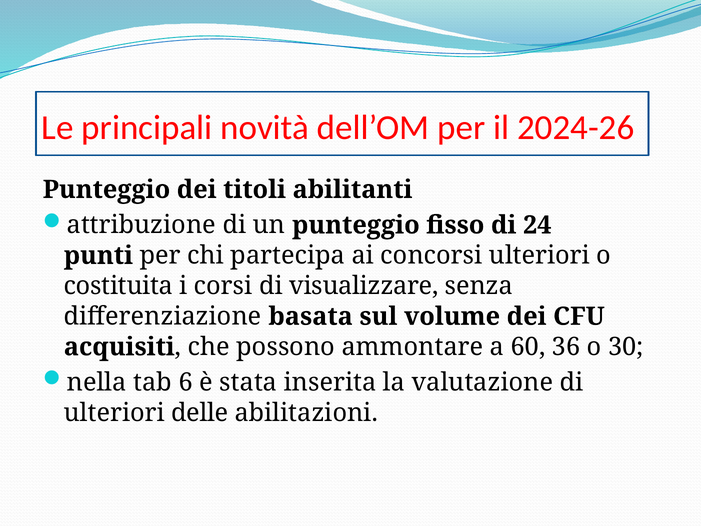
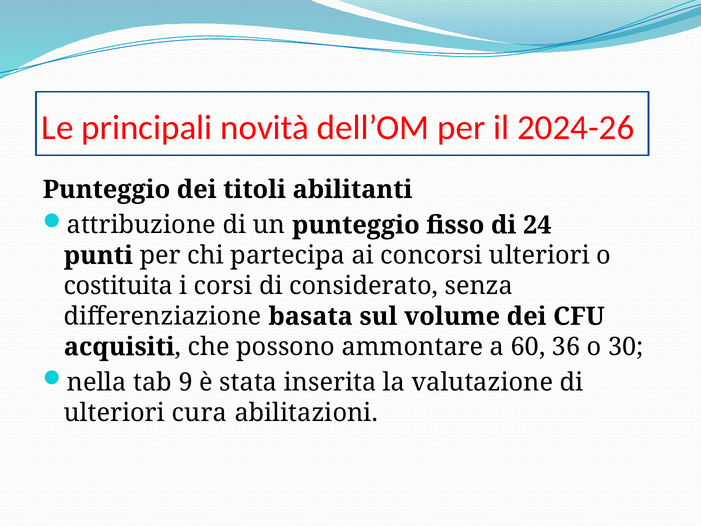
visualizzare: visualizzare -> considerato (364, 286)
6: 6 -> 9 (186, 382)
delle: delle -> cura (200, 413)
